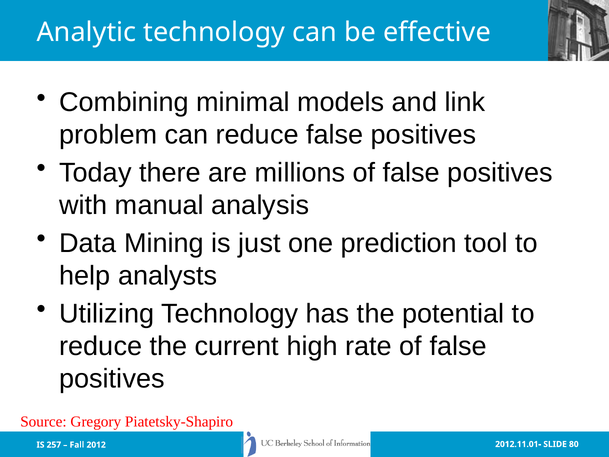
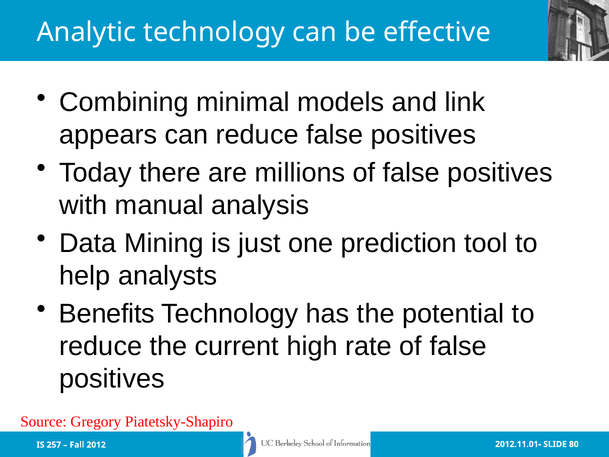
problem: problem -> appears (108, 135)
Utilizing: Utilizing -> Benefits (107, 314)
